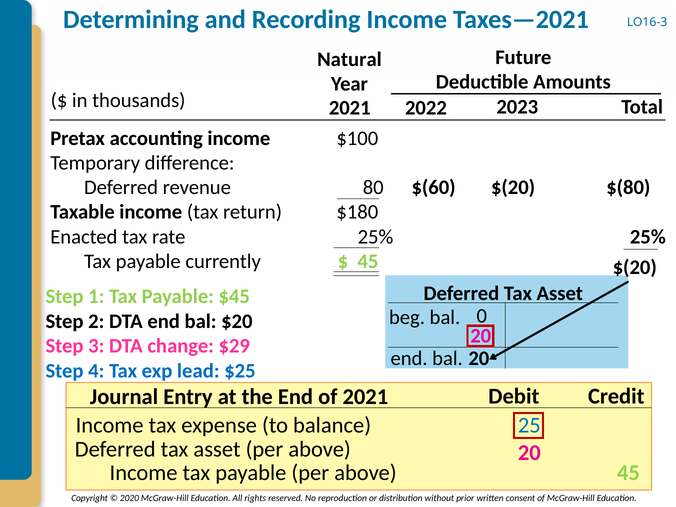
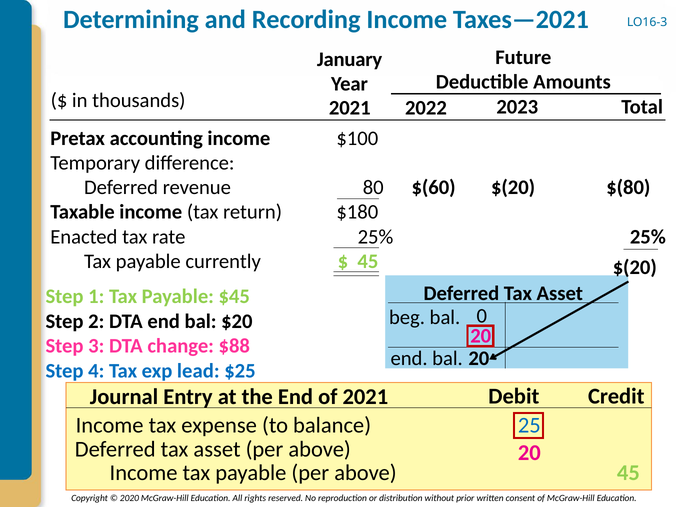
Natural: Natural -> January (350, 59)
$29: $29 -> $88 (234, 346)
